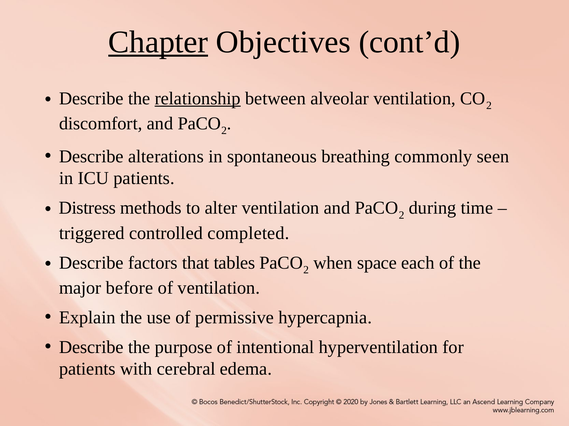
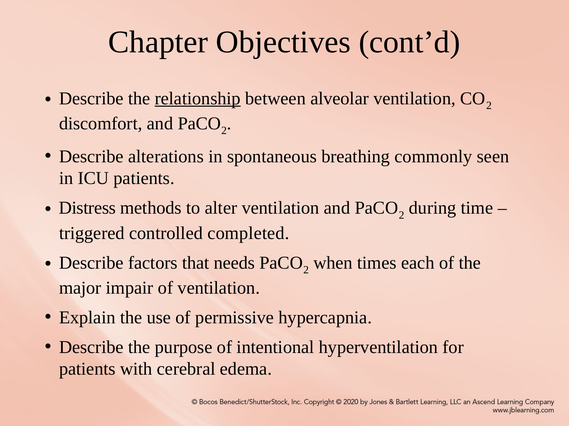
Chapter underline: present -> none (158, 42)
tables: tables -> needs (234, 263)
space: space -> times (377, 263)
before: before -> impair (130, 288)
